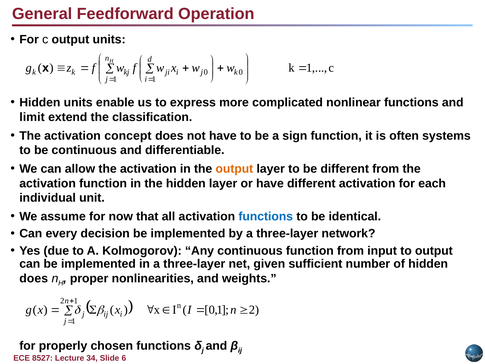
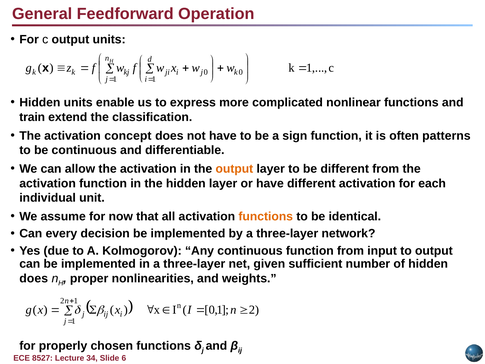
limit: limit -> train (32, 117)
systems: systems -> patterns (446, 136)
functions colour: blue -> orange (266, 216)
